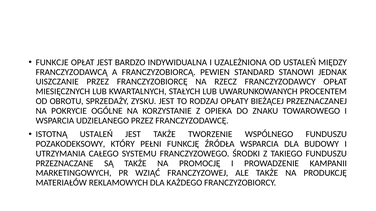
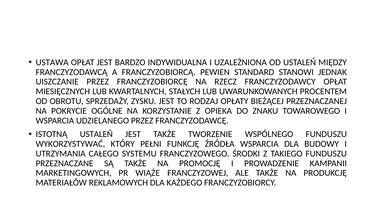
FUNKCJE: FUNKCJE -> USTAWA (52, 63)
POZAKODEKSOWY: POZAKODEKSOWY -> WYKORZYSTYWAĆ (70, 144)
WZIĄĆ: WZIĄĆ -> WIĄŻE (148, 173)
